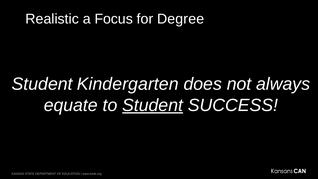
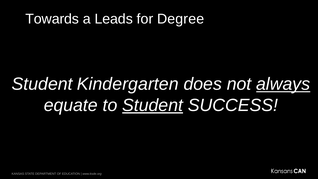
Realistic: Realistic -> Towards (52, 19)
Focus: Focus -> Leads (114, 19)
always underline: none -> present (283, 84)
